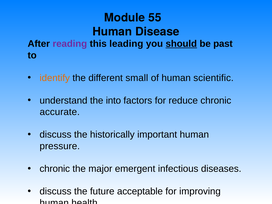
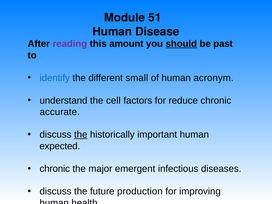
55: 55 -> 51 (155, 18)
leading: leading -> amount (126, 44)
identify colour: orange -> blue (55, 78)
scientific: scientific -> acronym (214, 78)
into: into -> cell (113, 101)
the underline: none -> present (81, 135)
pressure: pressure -> expected (60, 146)
acceptable: acceptable -> production (140, 191)
